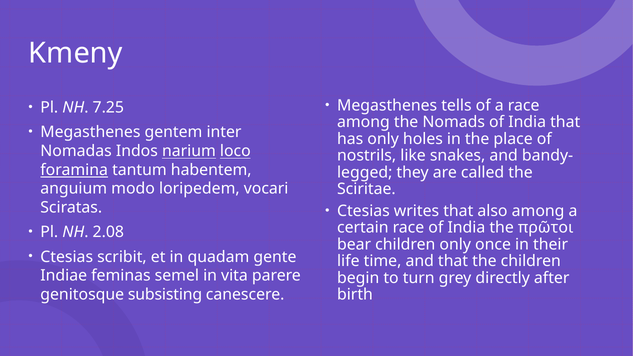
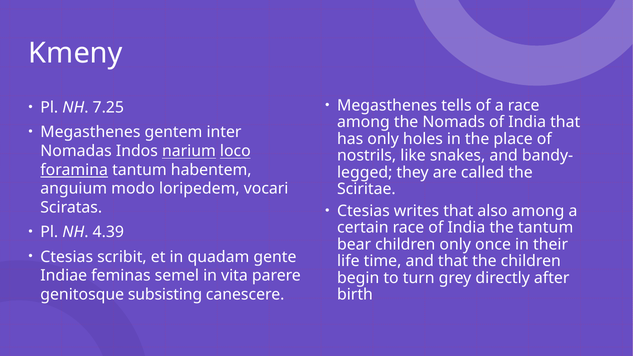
the πρῶτοι: πρῶτοι -> tantum (546, 228)
2.08: 2.08 -> 4.39 (108, 232)
